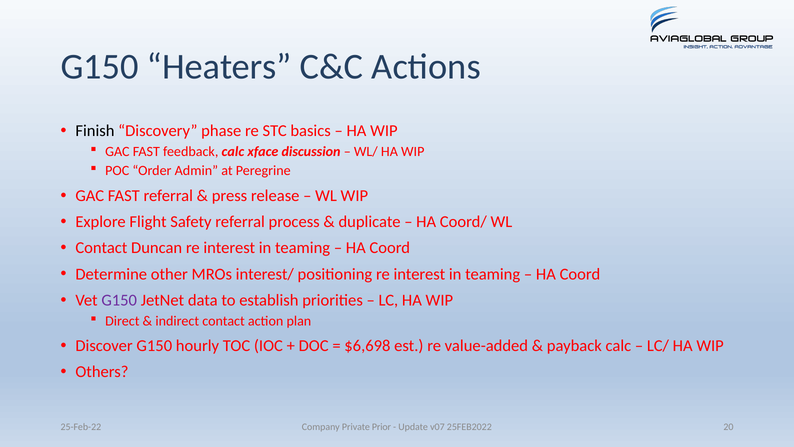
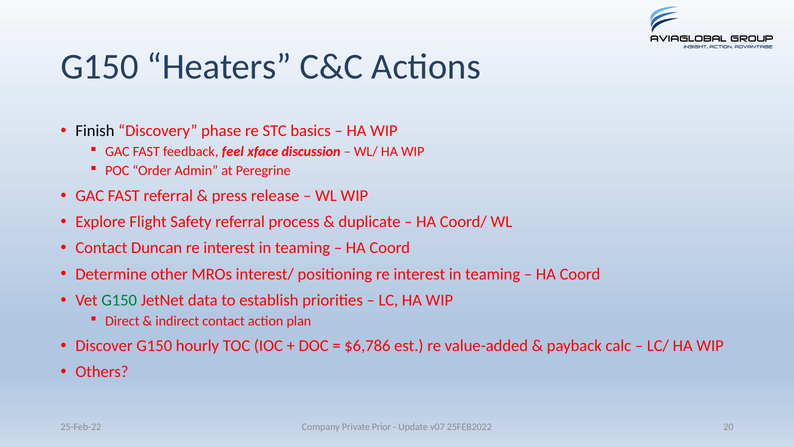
feedback calc: calc -> feel (233, 151)
G150 colour: purple -> green (119, 300)
$6,698: $6,698 -> $6,786 (367, 346)
